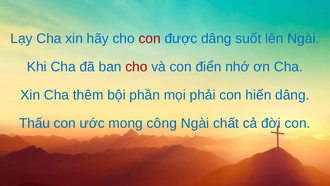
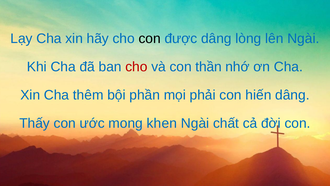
con colour: red -> black (150, 39)
suốt: suốt -> lòng (248, 39)
điển: điển -> thần (209, 67)
Thấu: Thấu -> Thấy (35, 123)
công: công -> khen (162, 123)
